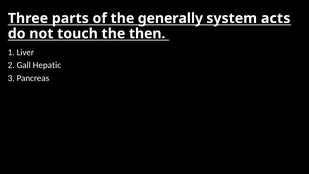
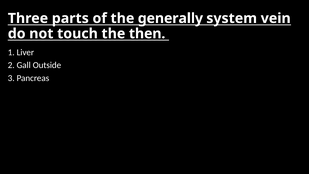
acts: acts -> vein (276, 18)
Hepatic: Hepatic -> Outside (47, 65)
